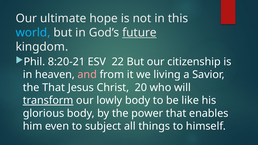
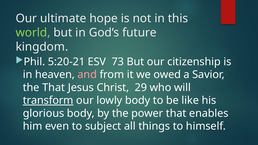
world colour: light blue -> light green (33, 33)
future underline: present -> none (139, 33)
8:20-21: 8:20-21 -> 5:20-21 (66, 62)
22: 22 -> 73 (118, 62)
living: living -> owed (167, 75)
20: 20 -> 29 (141, 88)
